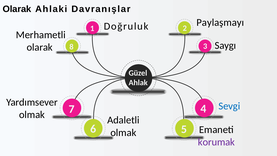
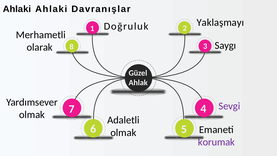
Olarak: Olarak -> Ahlaki (17, 9)
Paylaşmayı: Paylaşmayı -> Yaklaşmayı (220, 22)
Sevgi colour: blue -> purple (229, 106)
